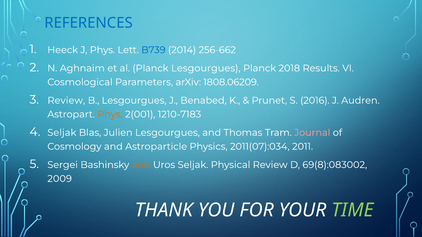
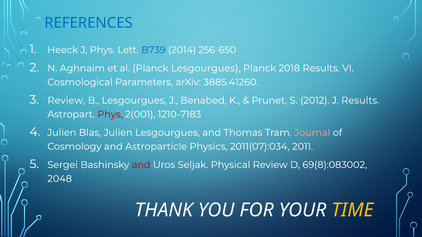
256-662: 256-662 -> 256-650 (217, 50)
1808.06209: 1808.06209 -> 3885.41260 (231, 82)
2016: 2016 -> 2012 (315, 101)
J Audren: Audren -> Results (360, 101)
Phys colour: orange -> red (110, 114)
Seljak: Seljak -> Julien (62, 133)
and colour: orange -> red (141, 165)
2009: 2009 -> 2048 (60, 179)
TIME colour: light green -> yellow (352, 211)
